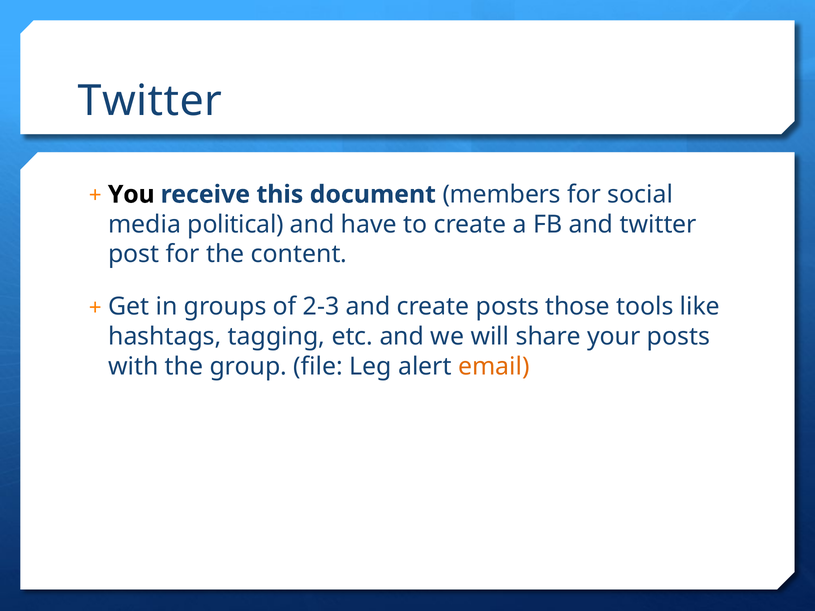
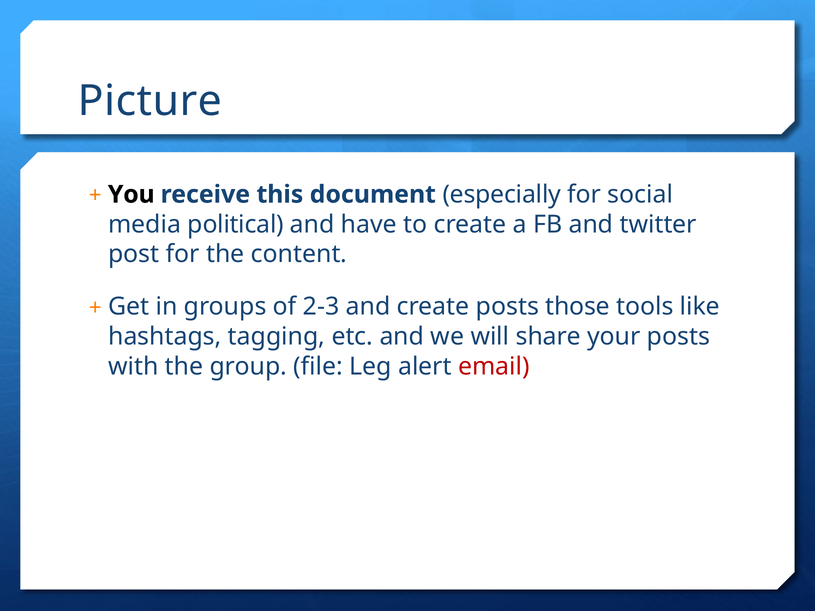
Twitter: Twitter -> Picture (150, 101)
members: members -> especially (502, 195)
email colour: orange -> red (494, 367)
